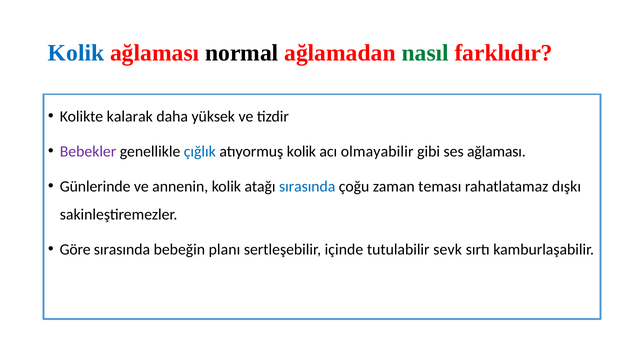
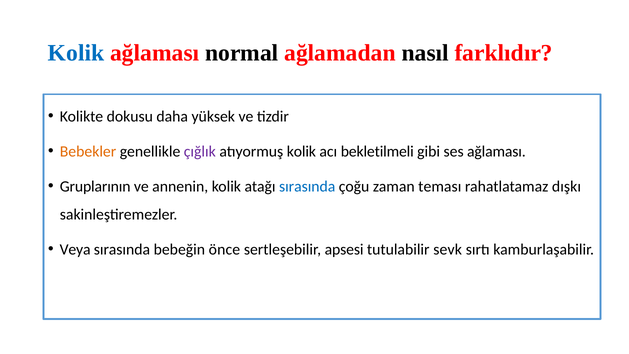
nasıl colour: green -> black (425, 53)
kalarak: kalarak -> dokusu (130, 117)
Bebekler colour: purple -> orange (88, 151)
çığlık colour: blue -> purple (200, 151)
olmayabilir: olmayabilir -> bekletilmeli (377, 151)
Günlerinde: Günlerinde -> Gruplarının (95, 186)
Göre: Göre -> Veya (75, 249)
planı: planı -> önce (224, 249)
içinde: içinde -> apsesi (344, 249)
